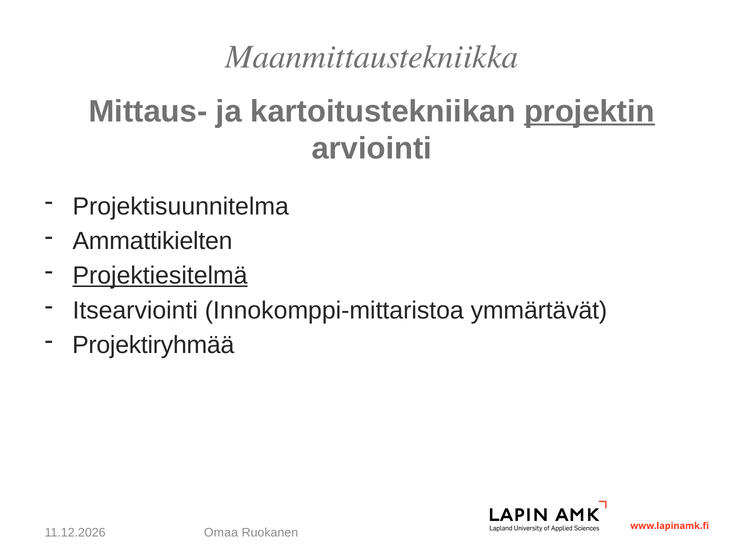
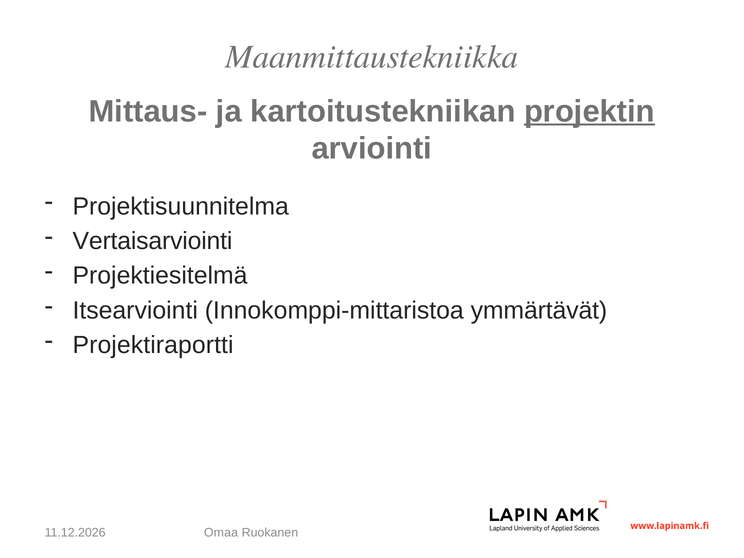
Ammattikielten: Ammattikielten -> Vertaisarviointi (152, 241)
Projektiesitelmä underline: present -> none (160, 276)
Projektiryhmää: Projektiryhmää -> Projektiraportti (153, 345)
